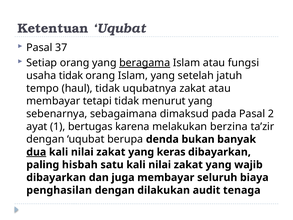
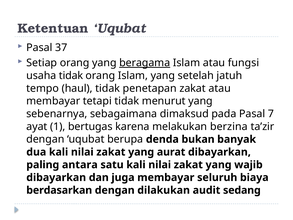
uqubatnya: uqubatnya -> penetapan (150, 88)
2: 2 -> 7 (271, 114)
dua underline: present -> none (36, 152)
keras: keras -> aurat (171, 152)
hisbah: hisbah -> antara (80, 165)
penghasilan: penghasilan -> berdasarkan (59, 190)
tenaga: tenaga -> sedang (242, 190)
